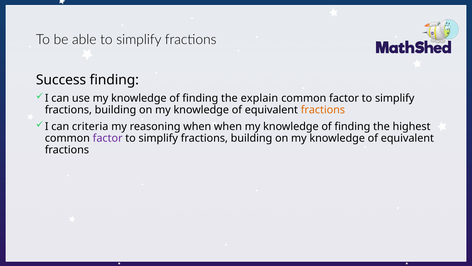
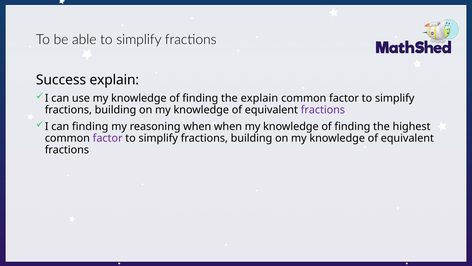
Success finding: finding -> explain (114, 80)
fractions colour: orange -> purple (323, 110)
can criteria: criteria -> finding (90, 126)
